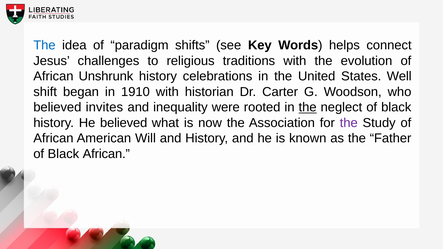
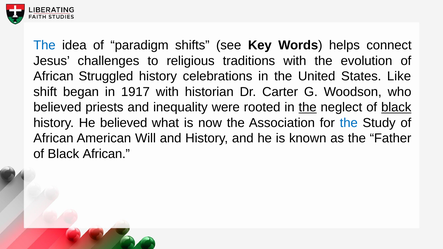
Unshrunk: Unshrunk -> Struggled (106, 76)
Well: Well -> Like (399, 76)
1910: 1910 -> 1917 (135, 92)
invites: invites -> priests (104, 107)
black underline: none -> present (396, 107)
the colour: purple -> blue (349, 123)
